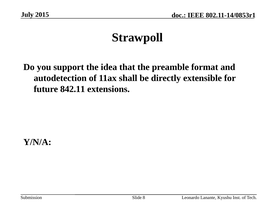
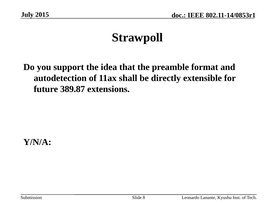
842.11: 842.11 -> 389.87 (73, 89)
